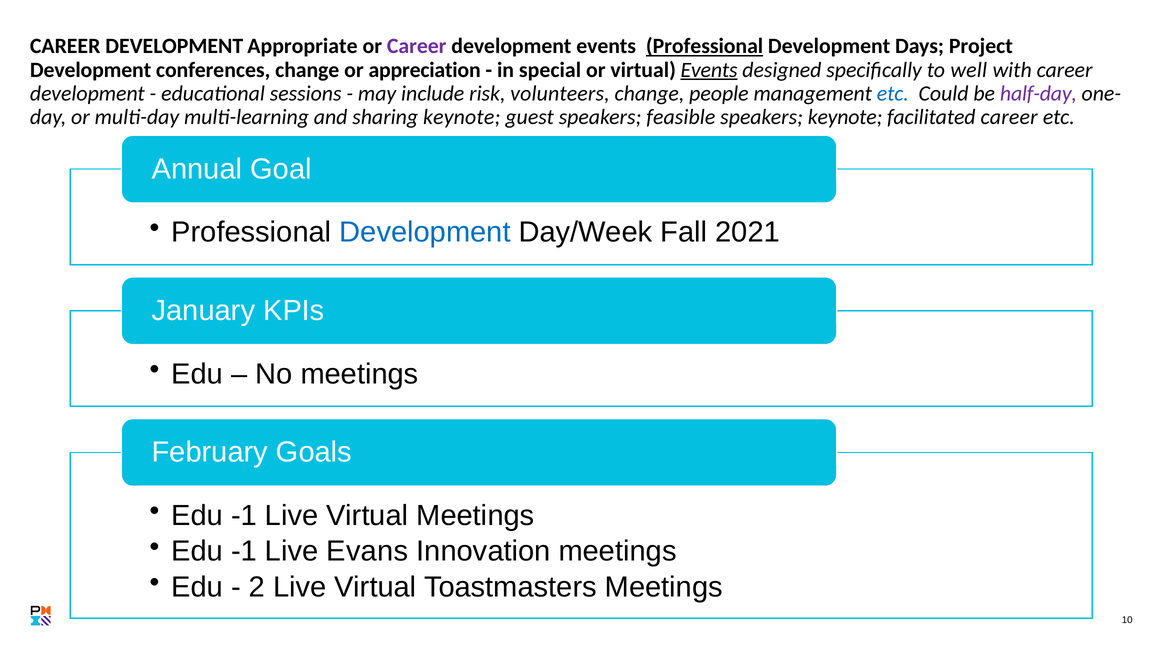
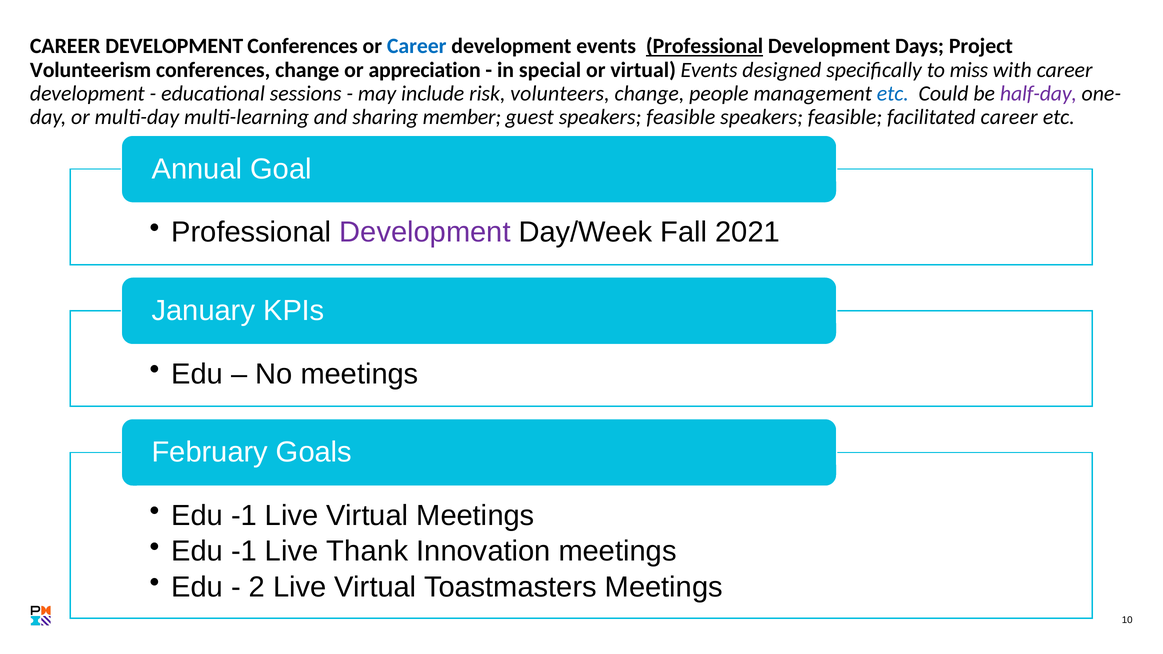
DEVELOPMENT Appropriate: Appropriate -> Conferences (303, 46)
Career colour: purple -> blue (417, 46)
Development: Development -> Volunteerism (91, 70)
Events underline: present -> none (709, 70)
well: well -> miss (969, 70)
sharing keynote: keynote -> member (462, 117)
keynote: keynote -> feasible (845, 117)
Development colour: blue -> purple (425, 232)
Evans: Evans -> Thank (367, 552)
